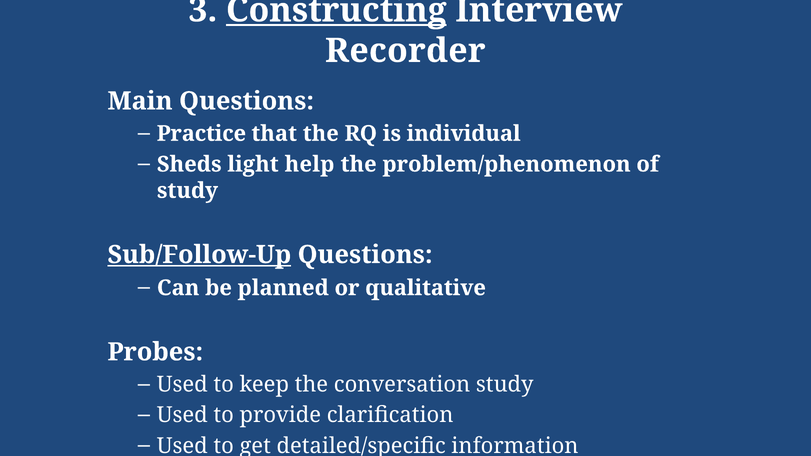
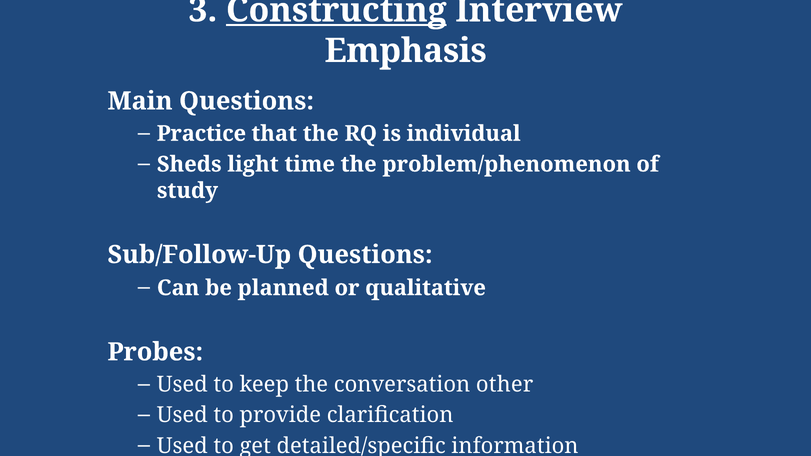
Recorder: Recorder -> Emphasis (406, 51)
help: help -> time (310, 164)
Sub/Follow-Up underline: present -> none (199, 255)
conversation study: study -> other (505, 385)
